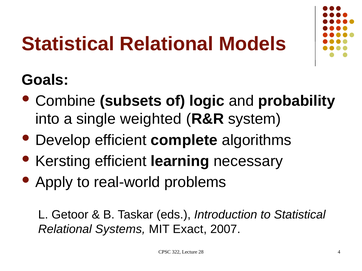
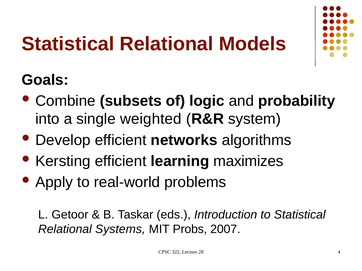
complete: complete -> networks (184, 140)
necessary: necessary -> maximizes (248, 161)
Exact: Exact -> Probs (190, 229)
